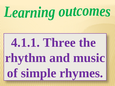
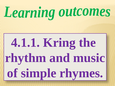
Three: Three -> Kring (59, 43)
